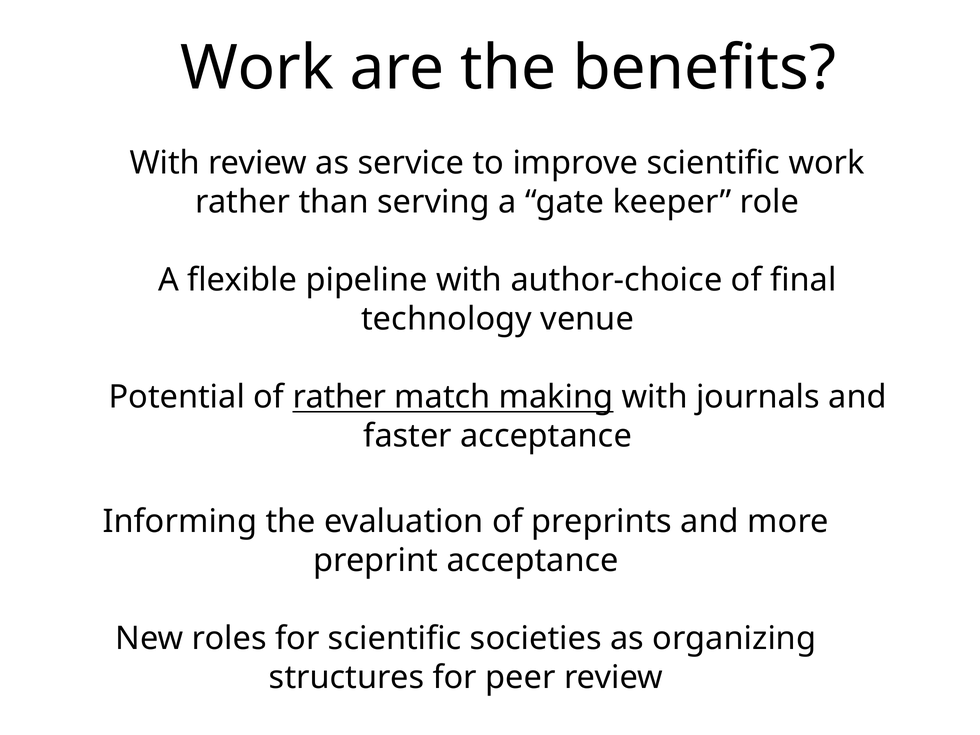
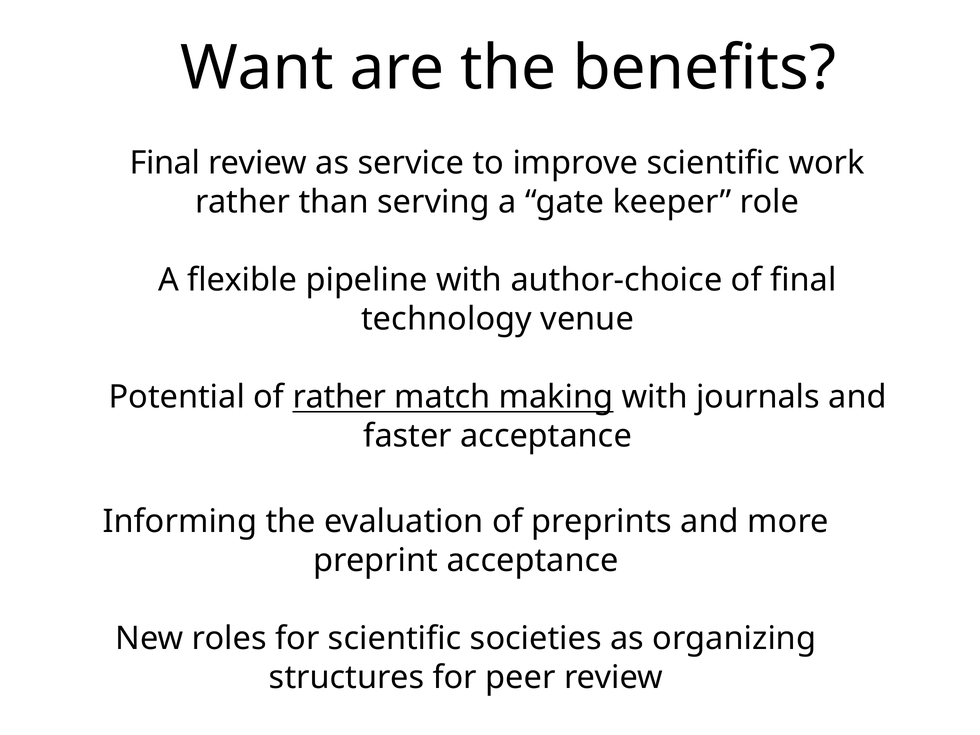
Work: Work -> Want (257, 68)
With: With -> Final (165, 163)
